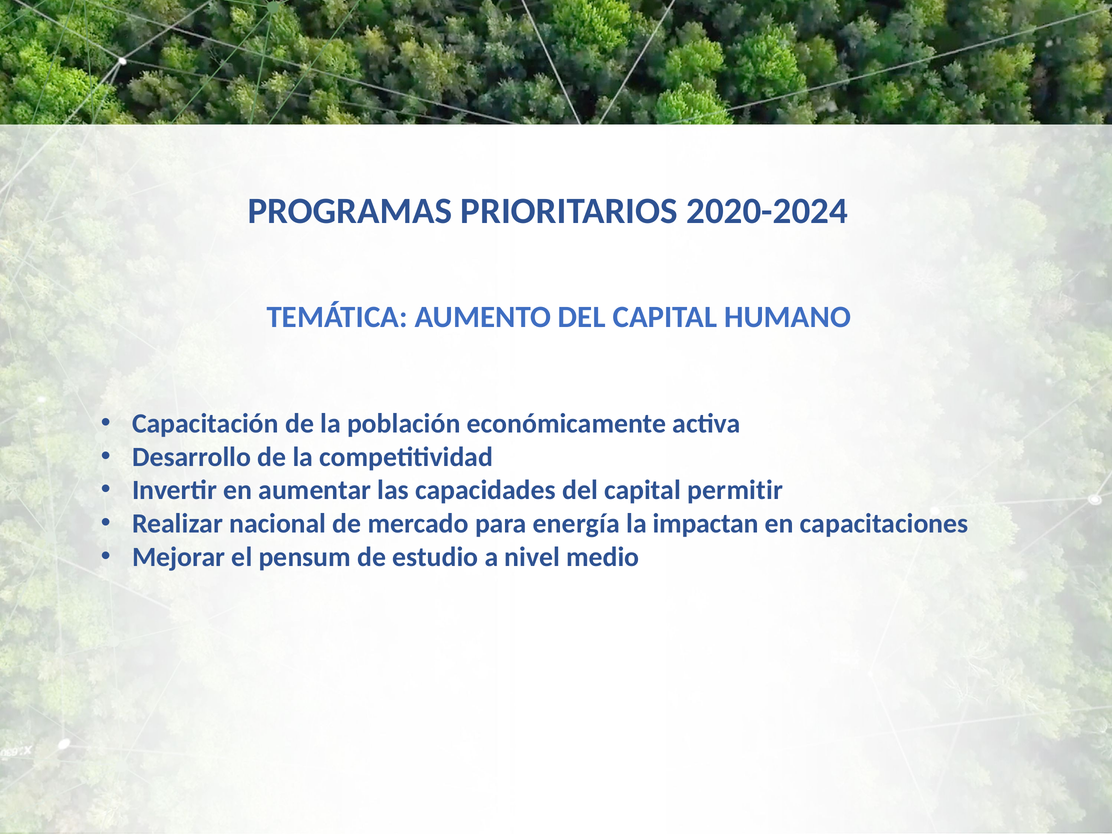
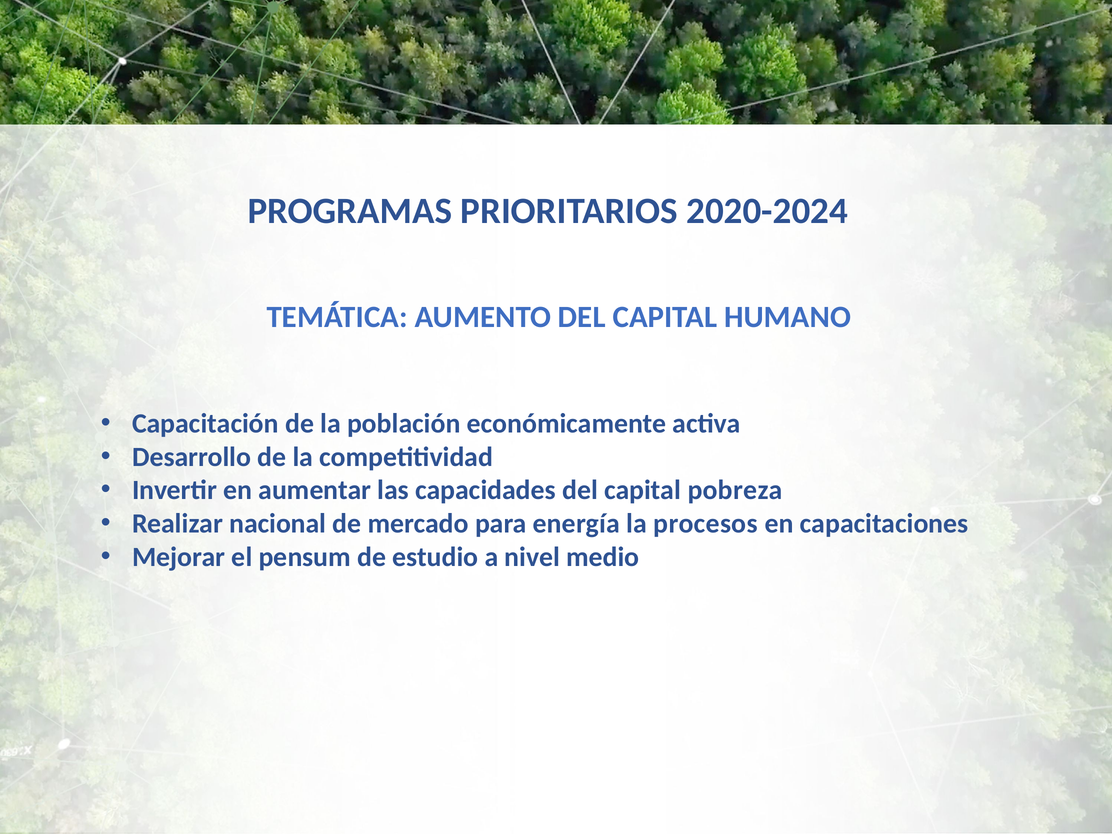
permitir: permitir -> pobreza (735, 490)
impactan: impactan -> procesos (706, 524)
